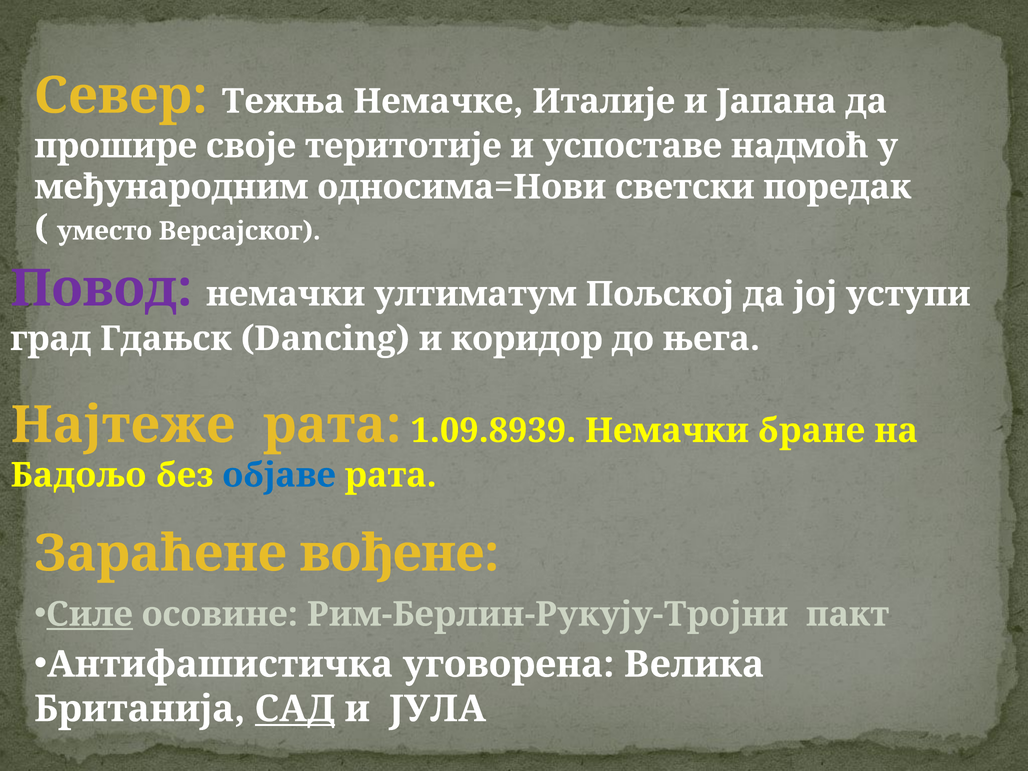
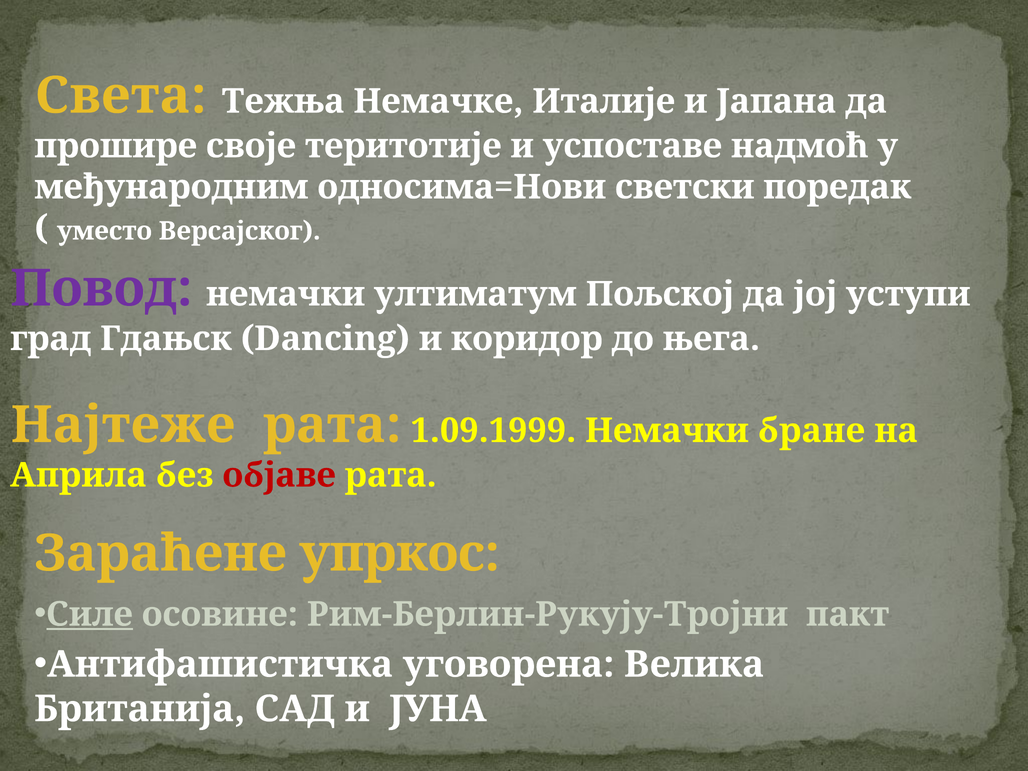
Север: Север -> Света (121, 96)
1.09.8939: 1.09.8939 -> 1.09.1999 (493, 431)
Бадољо: Бадољо -> Априла (79, 475)
објаве colour: blue -> red (279, 475)
вођене: вођене -> упркос (400, 554)
САД underline: present -> none (295, 709)
ЈУЛА: ЈУЛА -> ЈУНА (438, 709)
